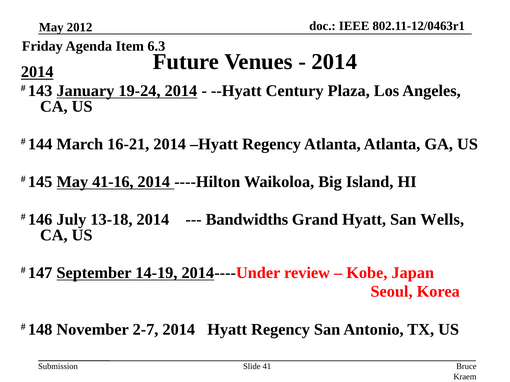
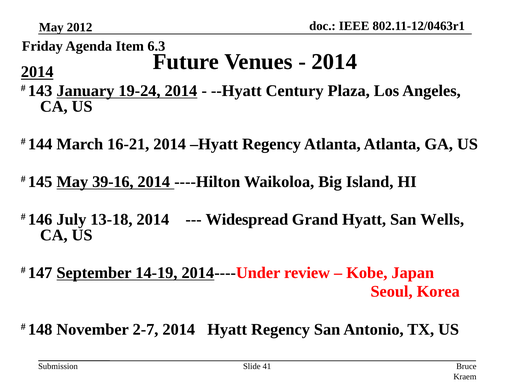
41-16: 41-16 -> 39-16 (113, 182)
Bandwidths: Bandwidths -> Widespread (247, 220)
